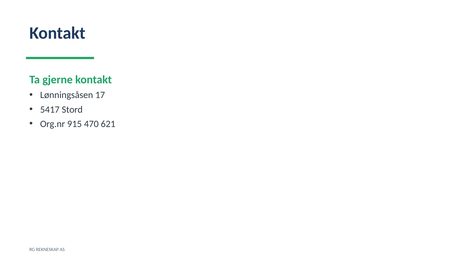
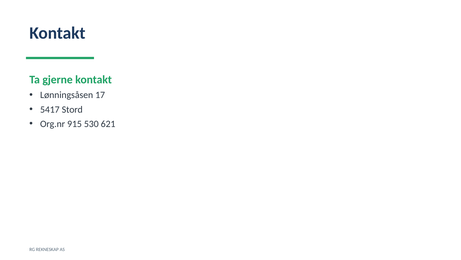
470: 470 -> 530 (91, 124)
